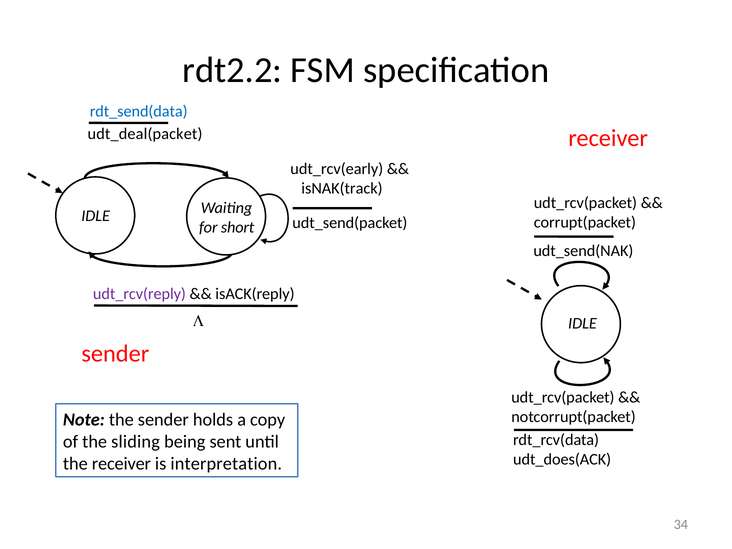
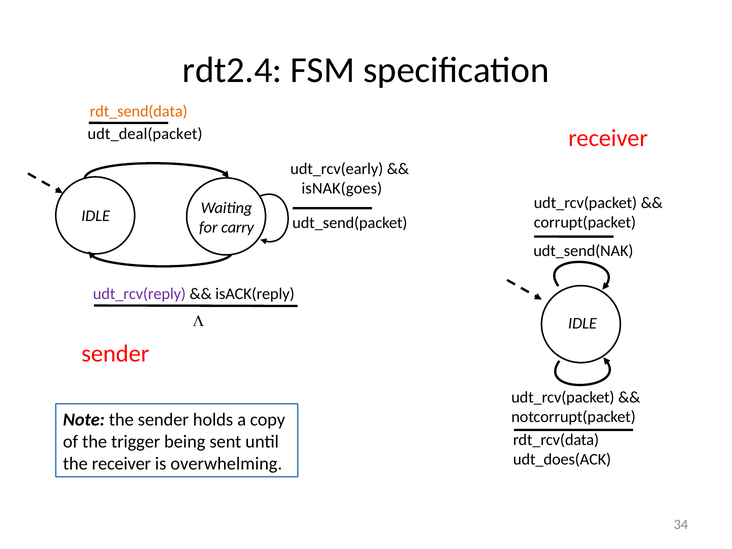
rdt2.2: rdt2.2 -> rdt2.4 (232, 70)
rdt_send(data colour: blue -> orange (139, 112)
isNAK(track: isNAK(track -> isNAK(goes (342, 188)
short: short -> carry (238, 227)
sliding: sliding -> trigger (136, 442)
interpretation: interpretation -> overwhelming (226, 464)
